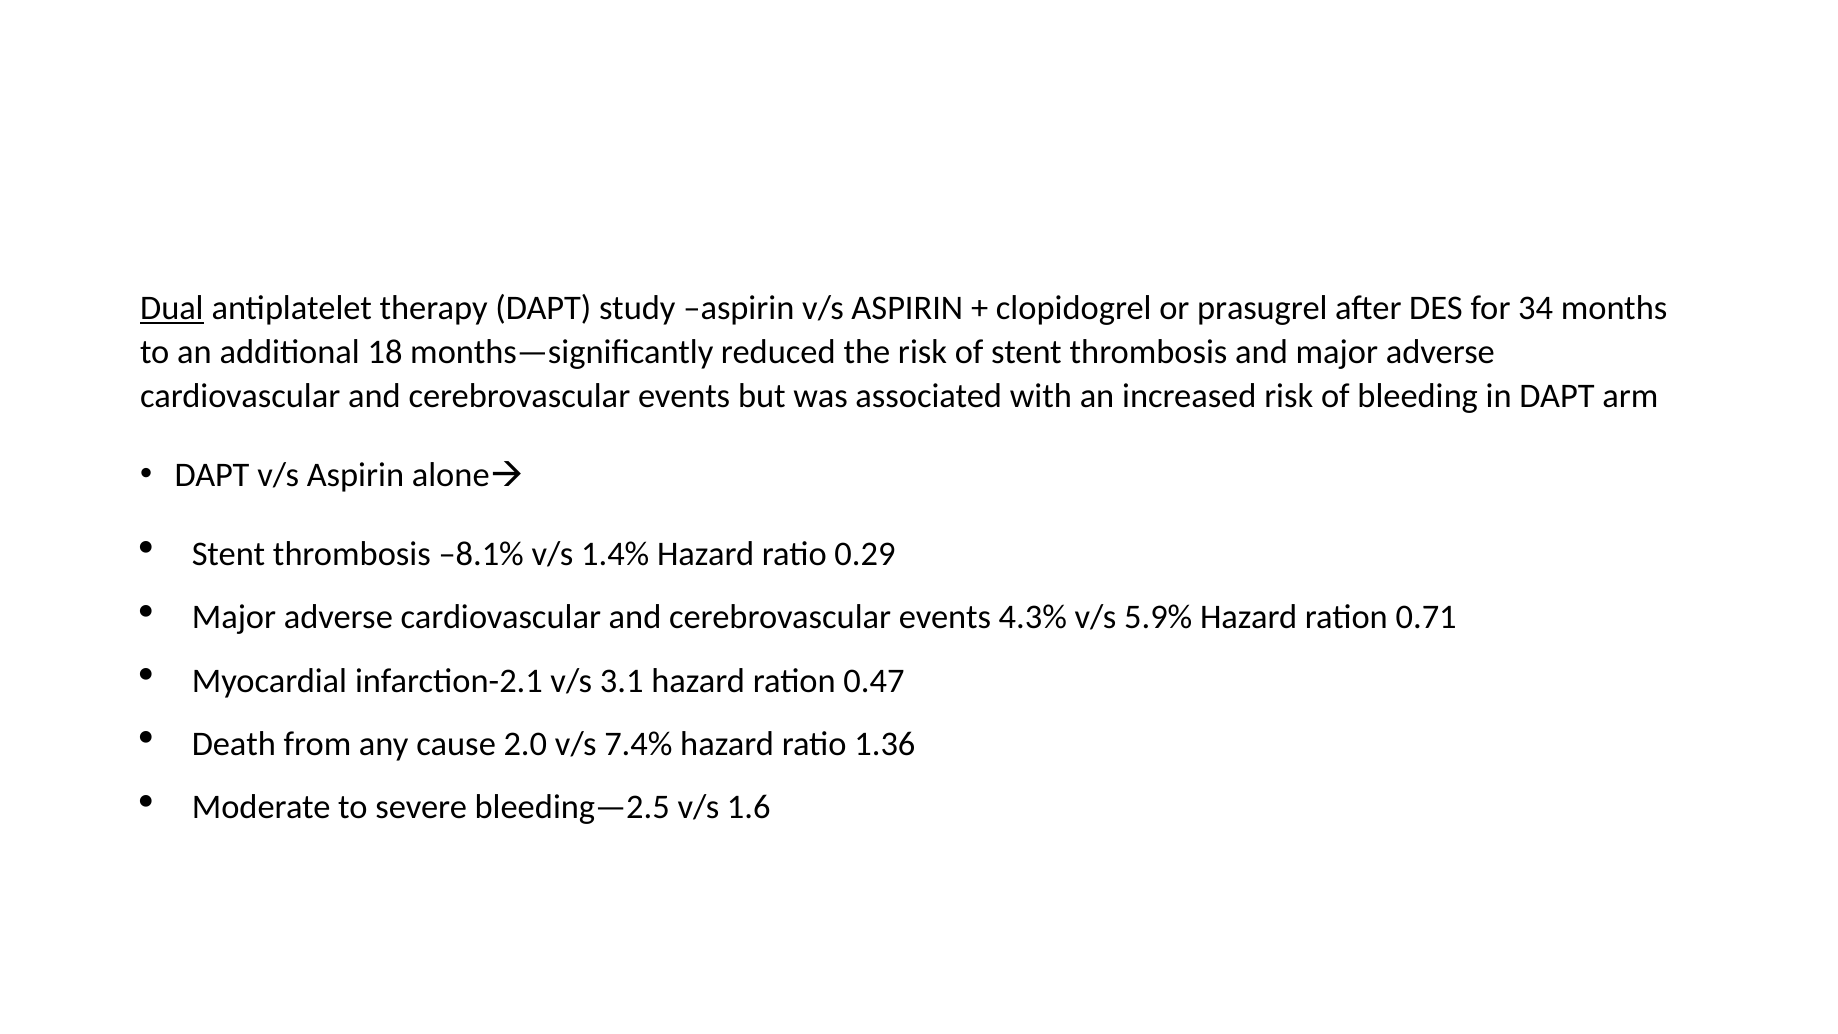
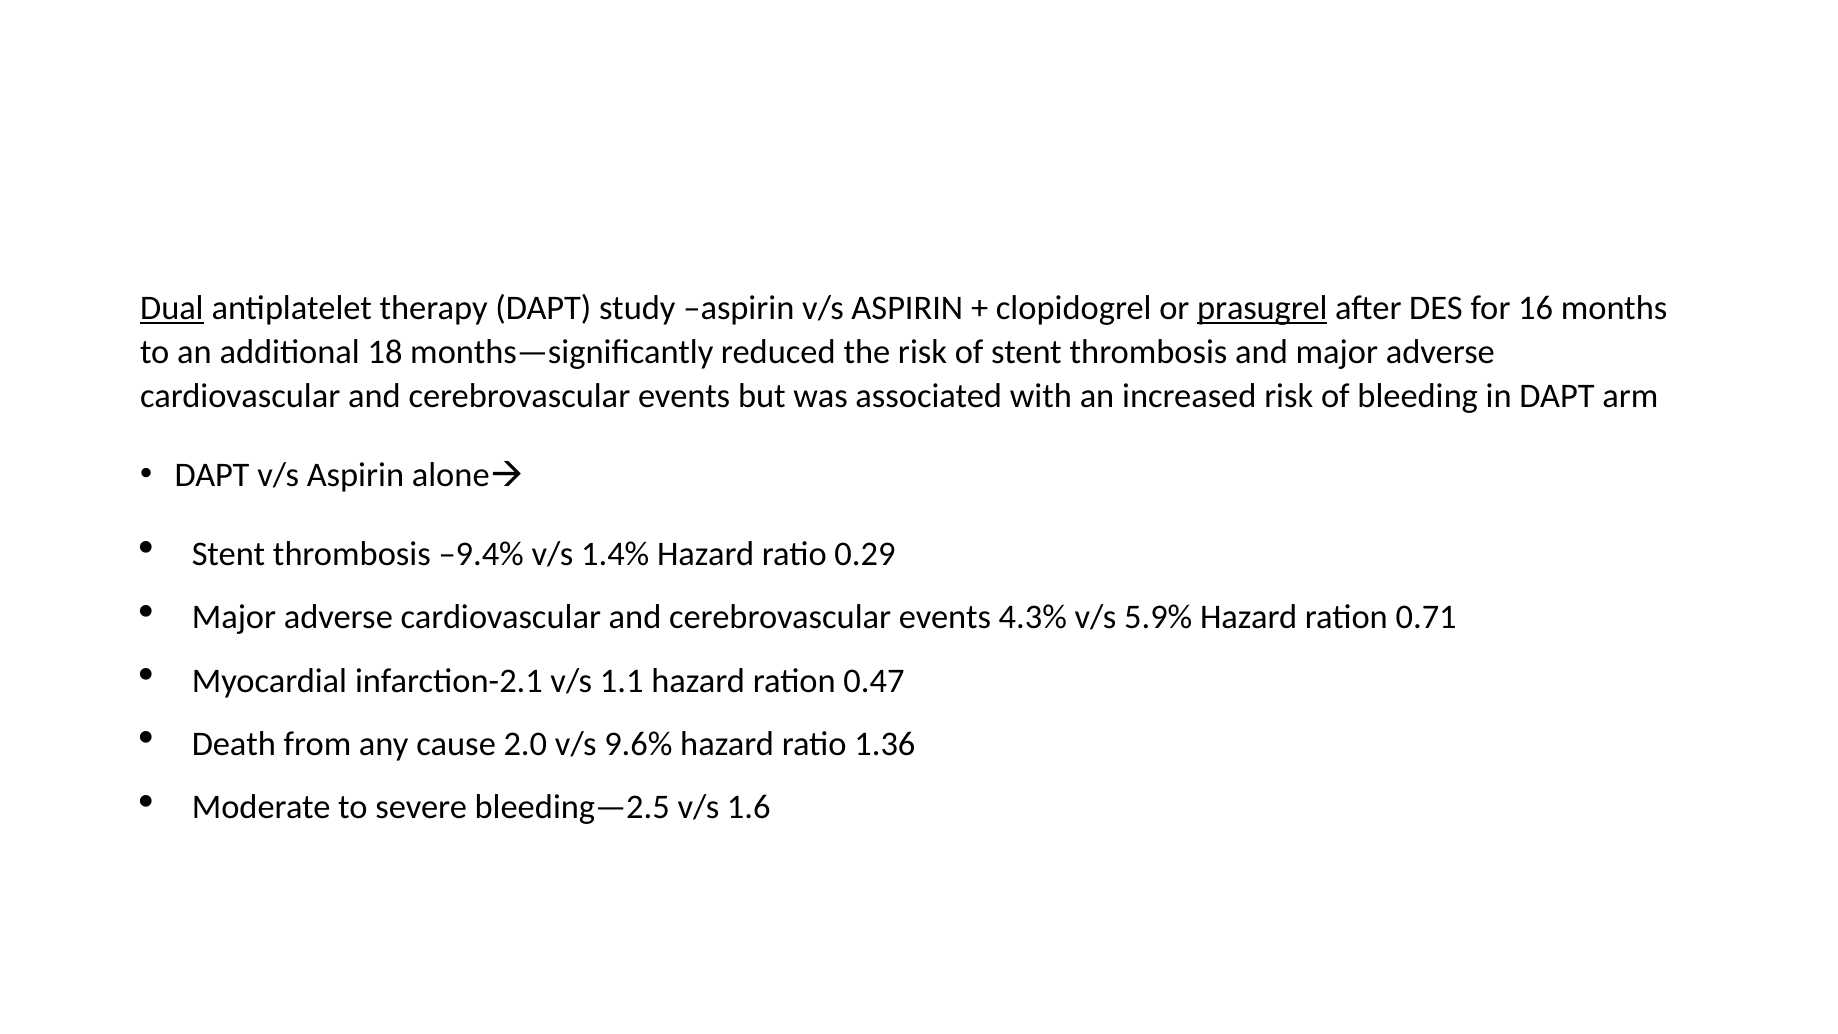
prasugrel underline: none -> present (1262, 308)
34: 34 -> 16 (1536, 308)
–8.1%: –8.1% -> –9.4% (481, 554)
3.1: 3.1 -> 1.1 (622, 681)
7.4%: 7.4% -> 9.6% (638, 744)
